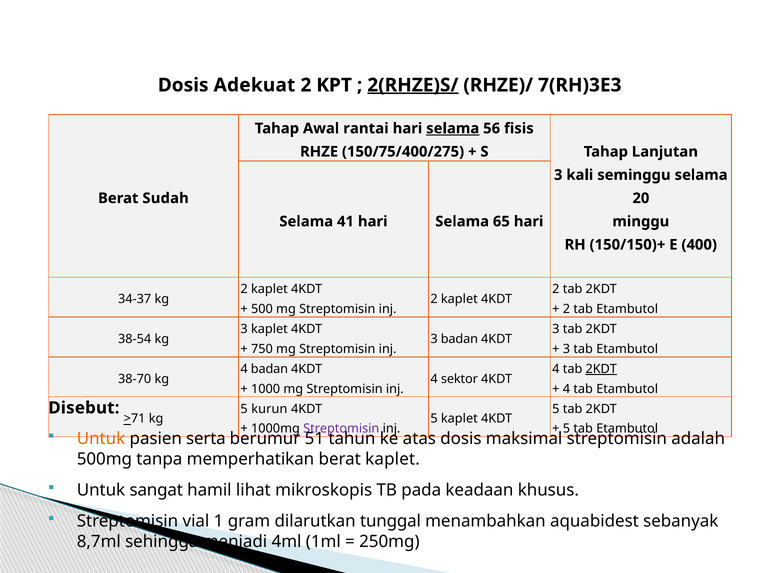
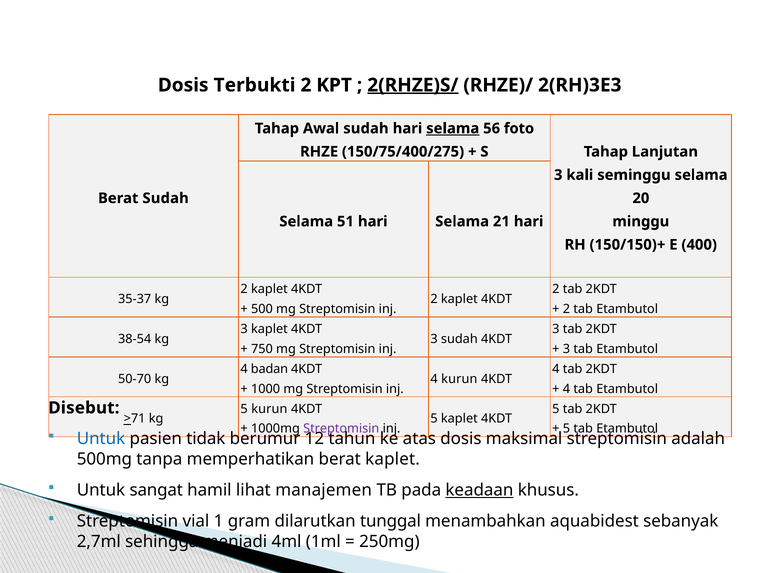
Adekuat: Adekuat -> Terbukti (255, 85)
7(RH)3E3: 7(RH)3E3 -> 2(RH)3E3 (580, 85)
Awal rantai: rantai -> sudah (366, 128)
fisis: fisis -> foto (519, 128)
41: 41 -> 51 (345, 221)
65: 65 -> 21 (501, 221)
34-37: 34-37 -> 35-37 (135, 299)
3 badan: badan -> sudah (459, 339)
2KDT underline: present -> none (601, 369)
38-70: 38-70 -> 50-70 (135, 379)
4 sektor: sektor -> kurun (459, 379)
Untuk colour: orange -> blue (101, 439)
serta: serta -> tidak (206, 439)
51: 51 -> 12 (314, 439)
mikroskopis: mikroskopis -> manajemen (324, 490)
keadaan underline: none -> present (479, 490)
8,7ml: 8,7ml -> 2,7ml (99, 542)
